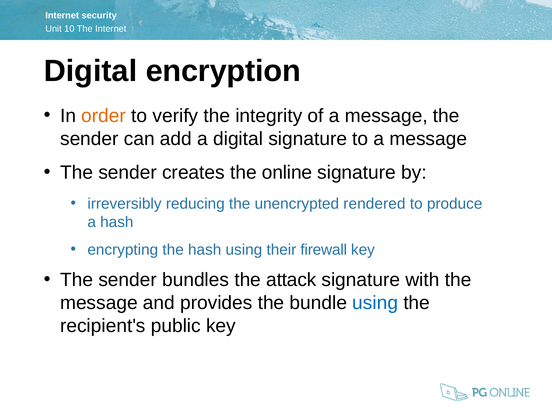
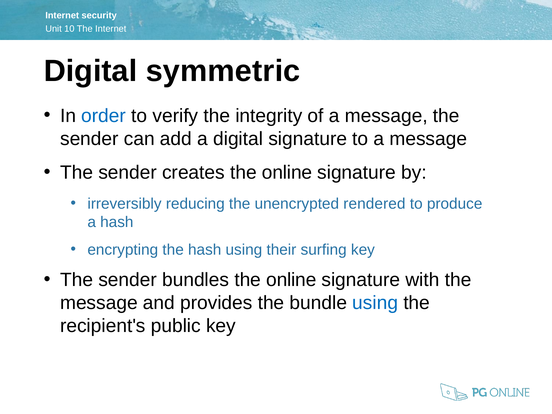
encryption: encryption -> symmetric (223, 71)
order colour: orange -> blue (104, 116)
firewall: firewall -> surfing (324, 250)
bundles the attack: attack -> online (291, 280)
